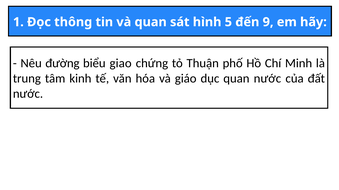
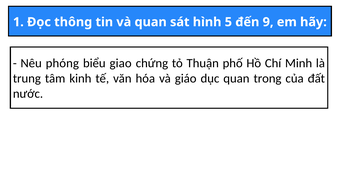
đường: đường -> phóng (62, 63)
quan nước: nước -> trong (268, 79)
